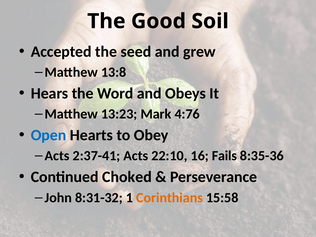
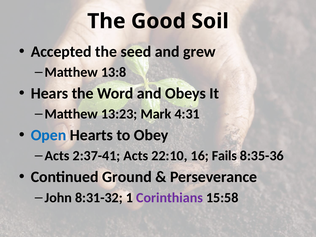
4:76: 4:76 -> 4:31 (187, 114)
Choked: Choked -> Ground (127, 177)
Corinthians colour: orange -> purple (170, 198)
